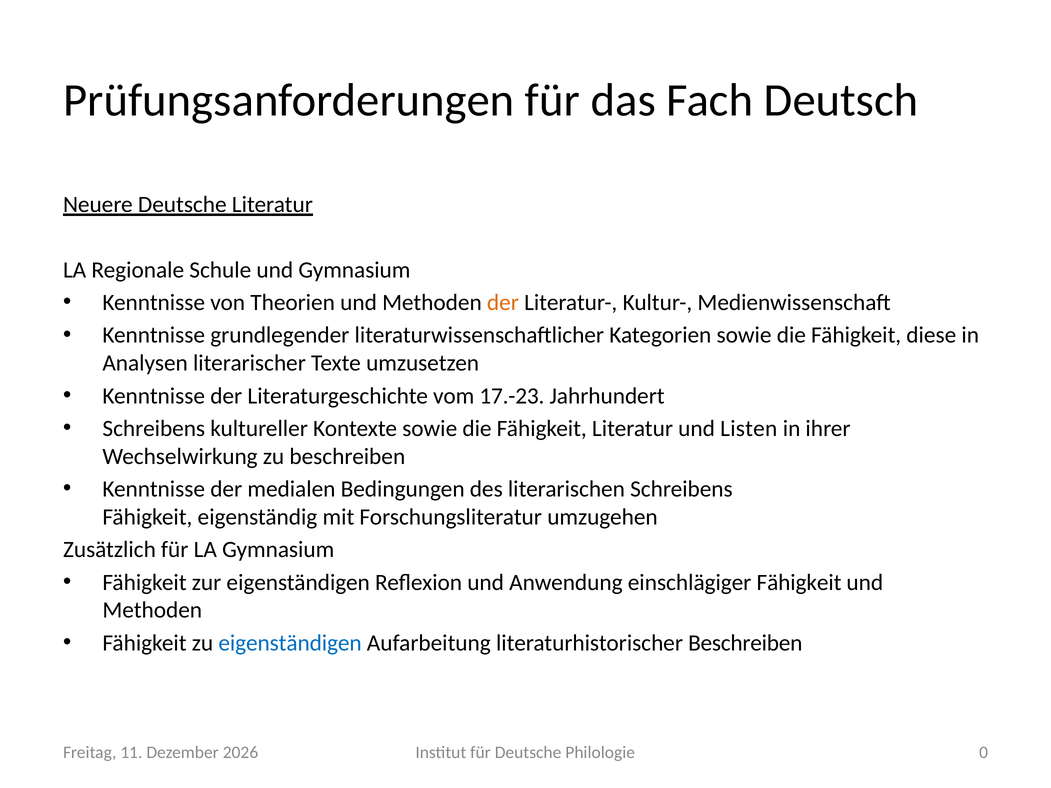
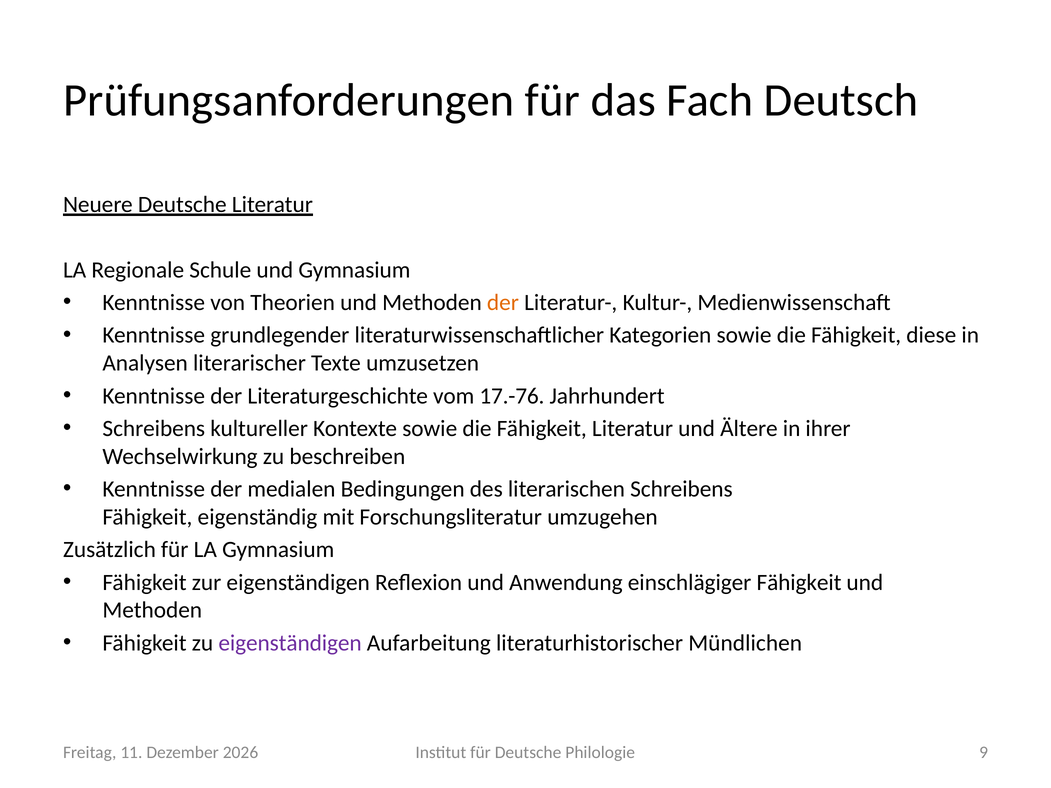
17.-23: 17.-23 -> 17.-76 (512, 396)
Listen: Listen -> Ältere (749, 429)
eigenständigen colour: blue -> purple (290, 643)
literaturhistorischer Beschreiben: Beschreiben -> Mündlichen (745, 643)
0: 0 -> 9 (984, 753)
